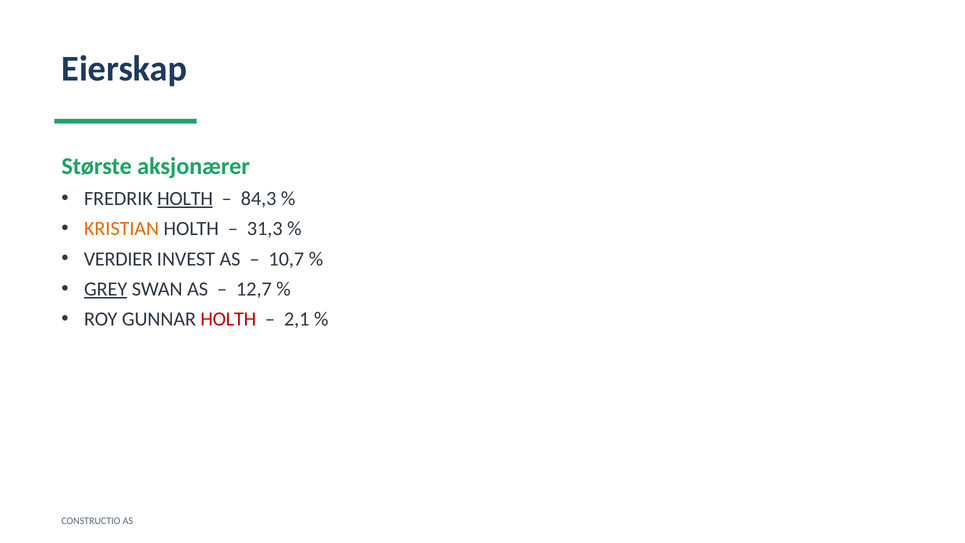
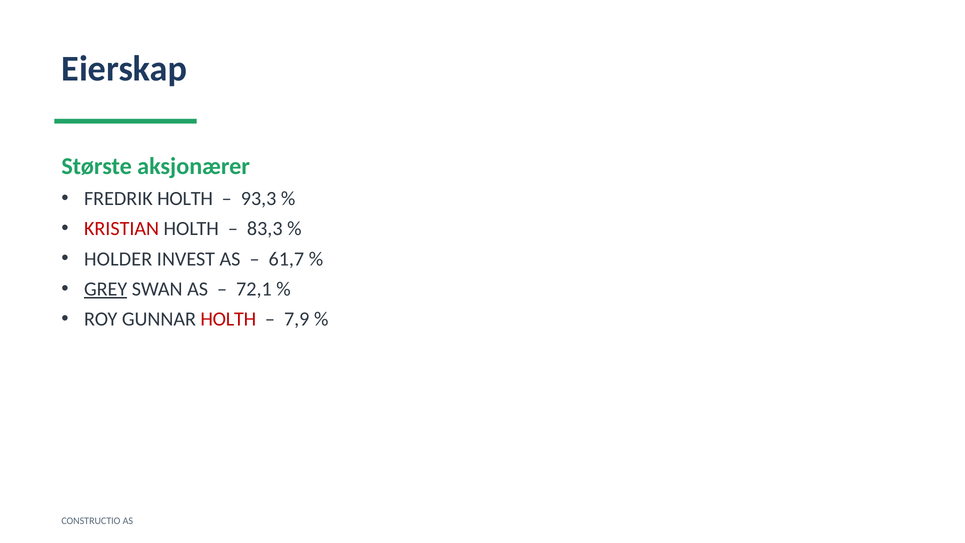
HOLTH underline: present -> none (185, 198)
84,3: 84,3 -> 93,3 (259, 198)
KRISTIAN colour: orange -> red (122, 229)
31,3: 31,3 -> 83,3 (265, 229)
VERDIER: VERDIER -> HOLDER (118, 259)
10,7: 10,7 -> 61,7 (286, 259)
12,7: 12,7 -> 72,1 (254, 289)
2,1: 2,1 -> 7,9 (297, 319)
